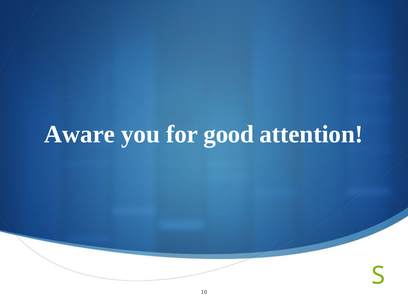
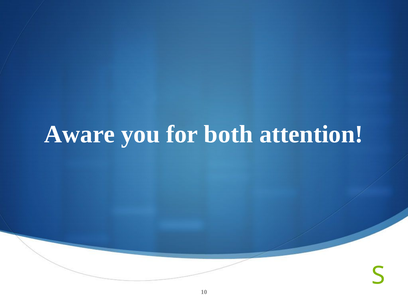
good: good -> both (229, 134)
